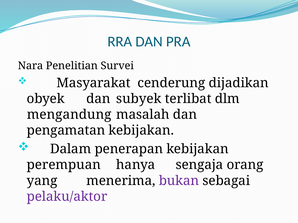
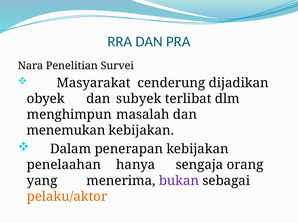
mengandung: mengandung -> menghimpun (69, 115)
pengamatan: pengamatan -> menemukan (66, 131)
perempuan: perempuan -> penelaahan (64, 165)
pelaku/aktor colour: purple -> orange (67, 197)
